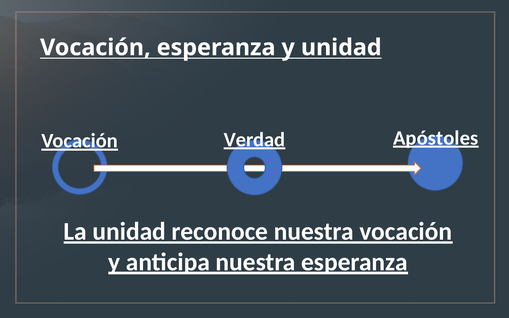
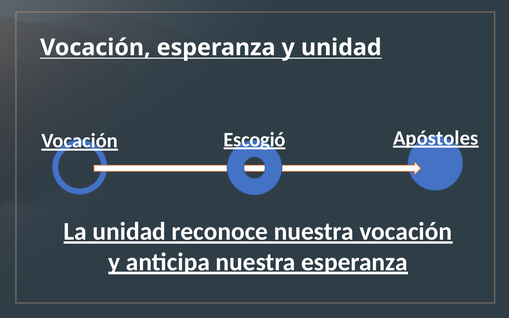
Verdad: Verdad -> Escogió (255, 140)
